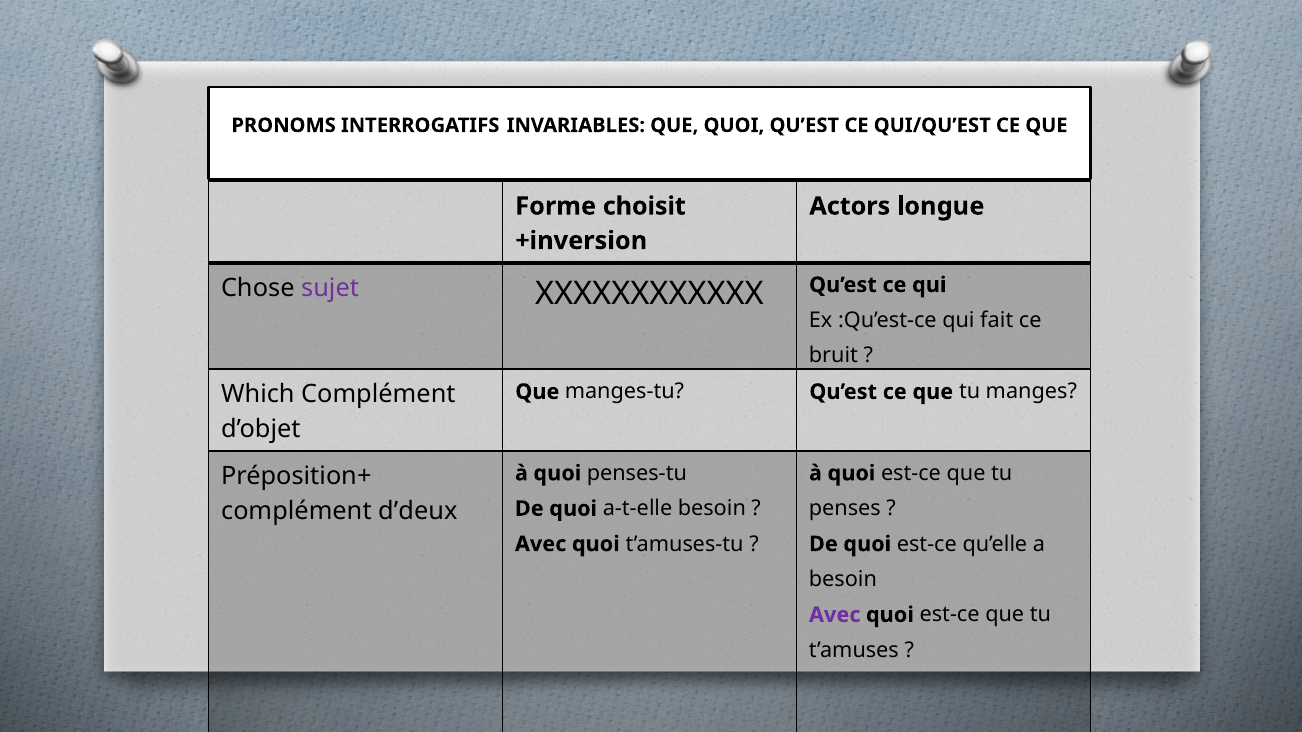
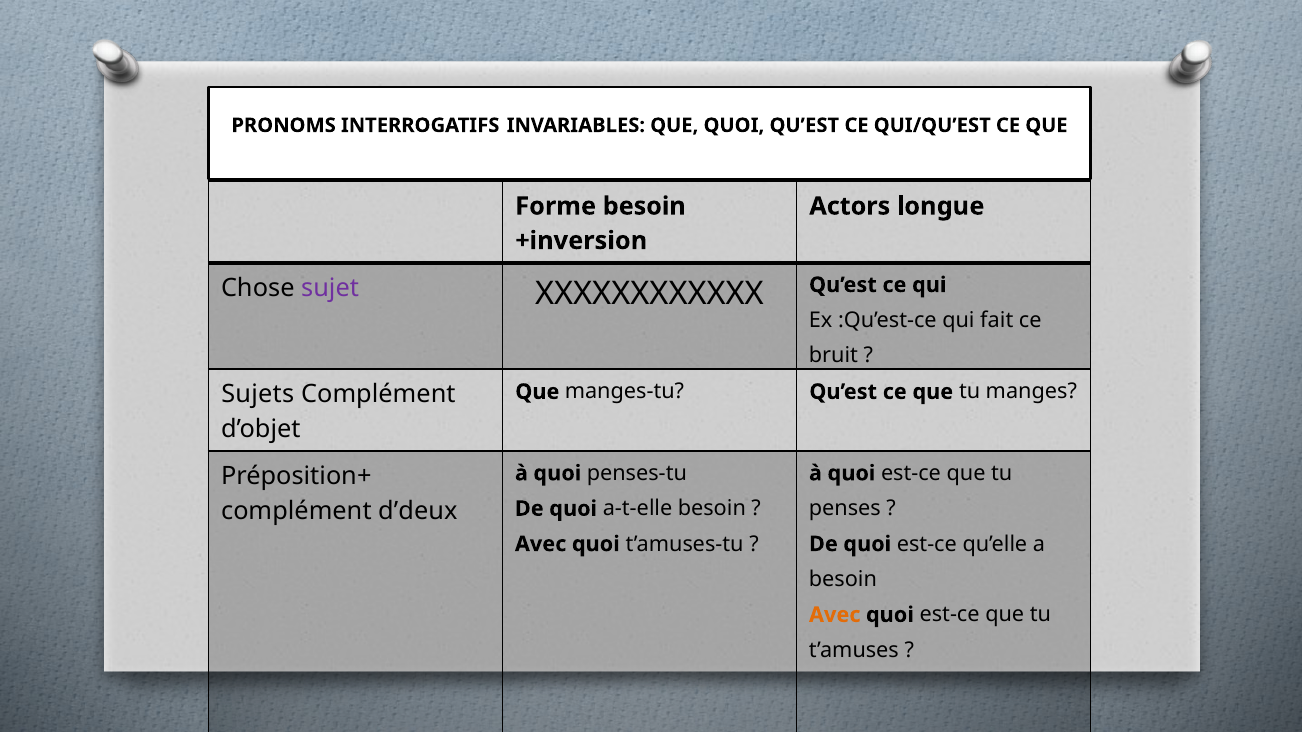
Forme choisit: choisit -> besoin (644, 206)
Which: Which -> Sujets (258, 395)
Avec colour: purple -> orange (835, 615)
